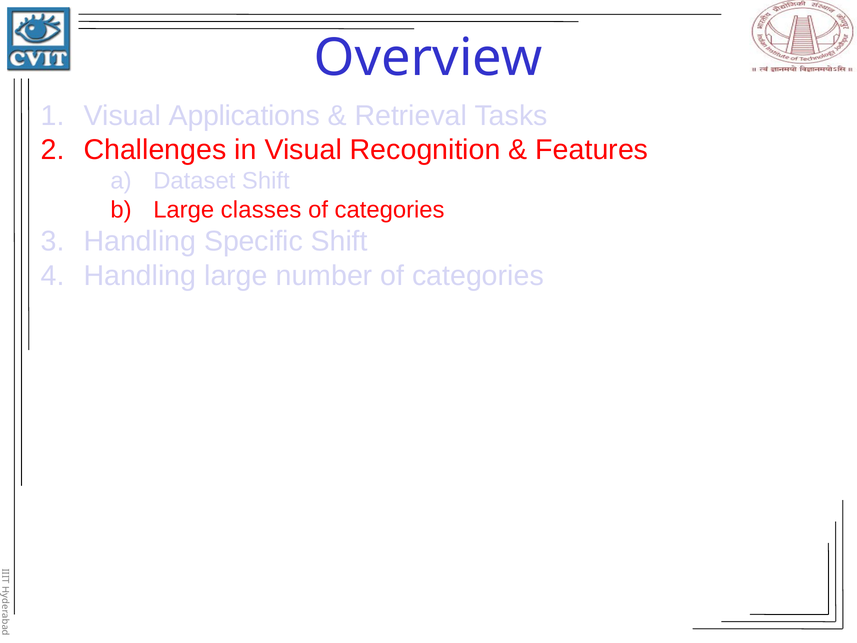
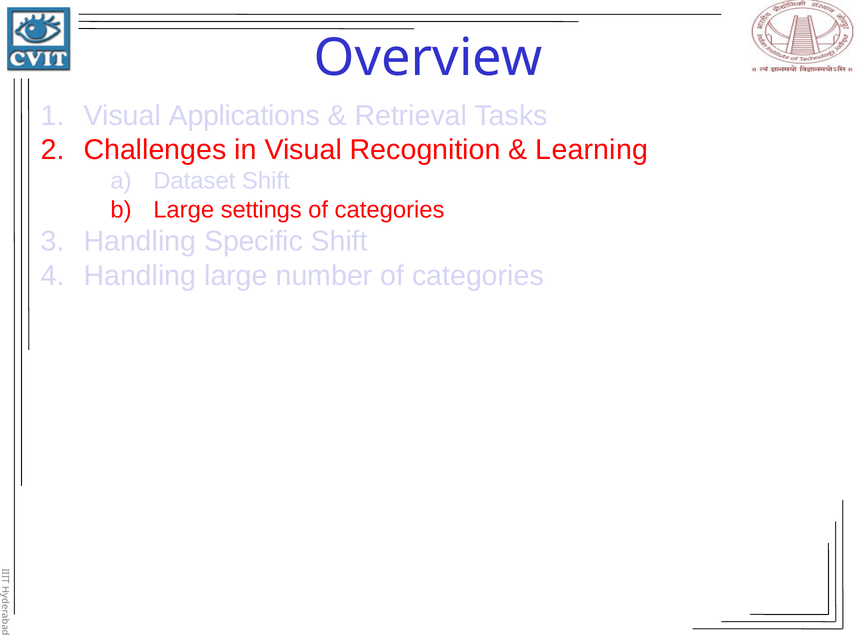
Features: Features -> Learning (592, 150)
classes: classes -> settings (261, 210)
